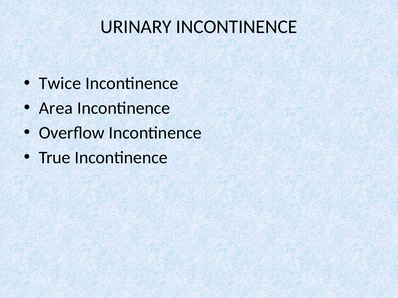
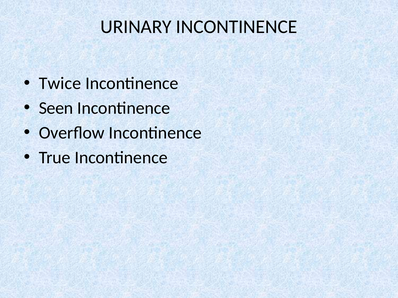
Area: Area -> Seen (56, 108)
